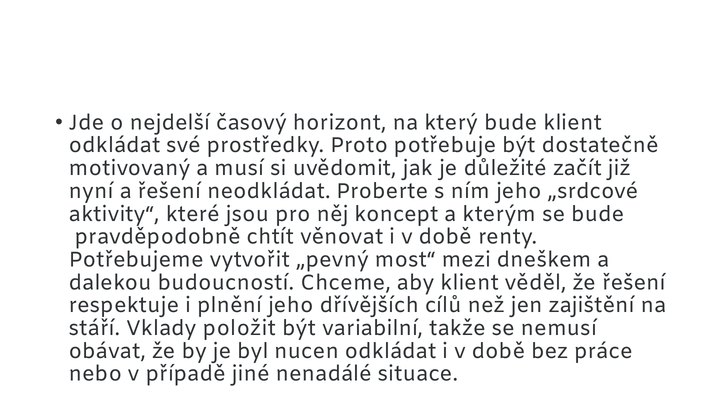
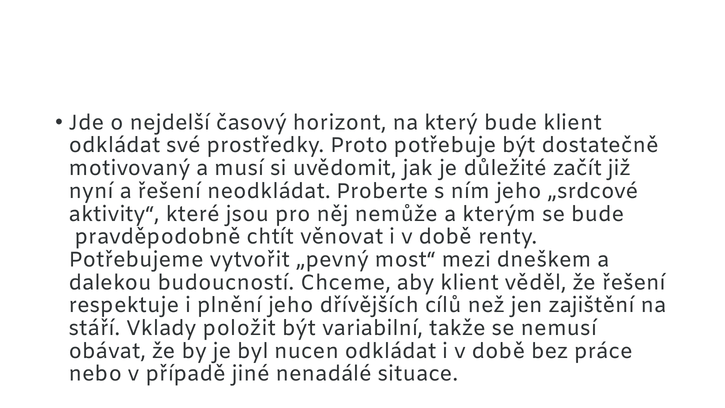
koncept: koncept -> nemůže (396, 214)
